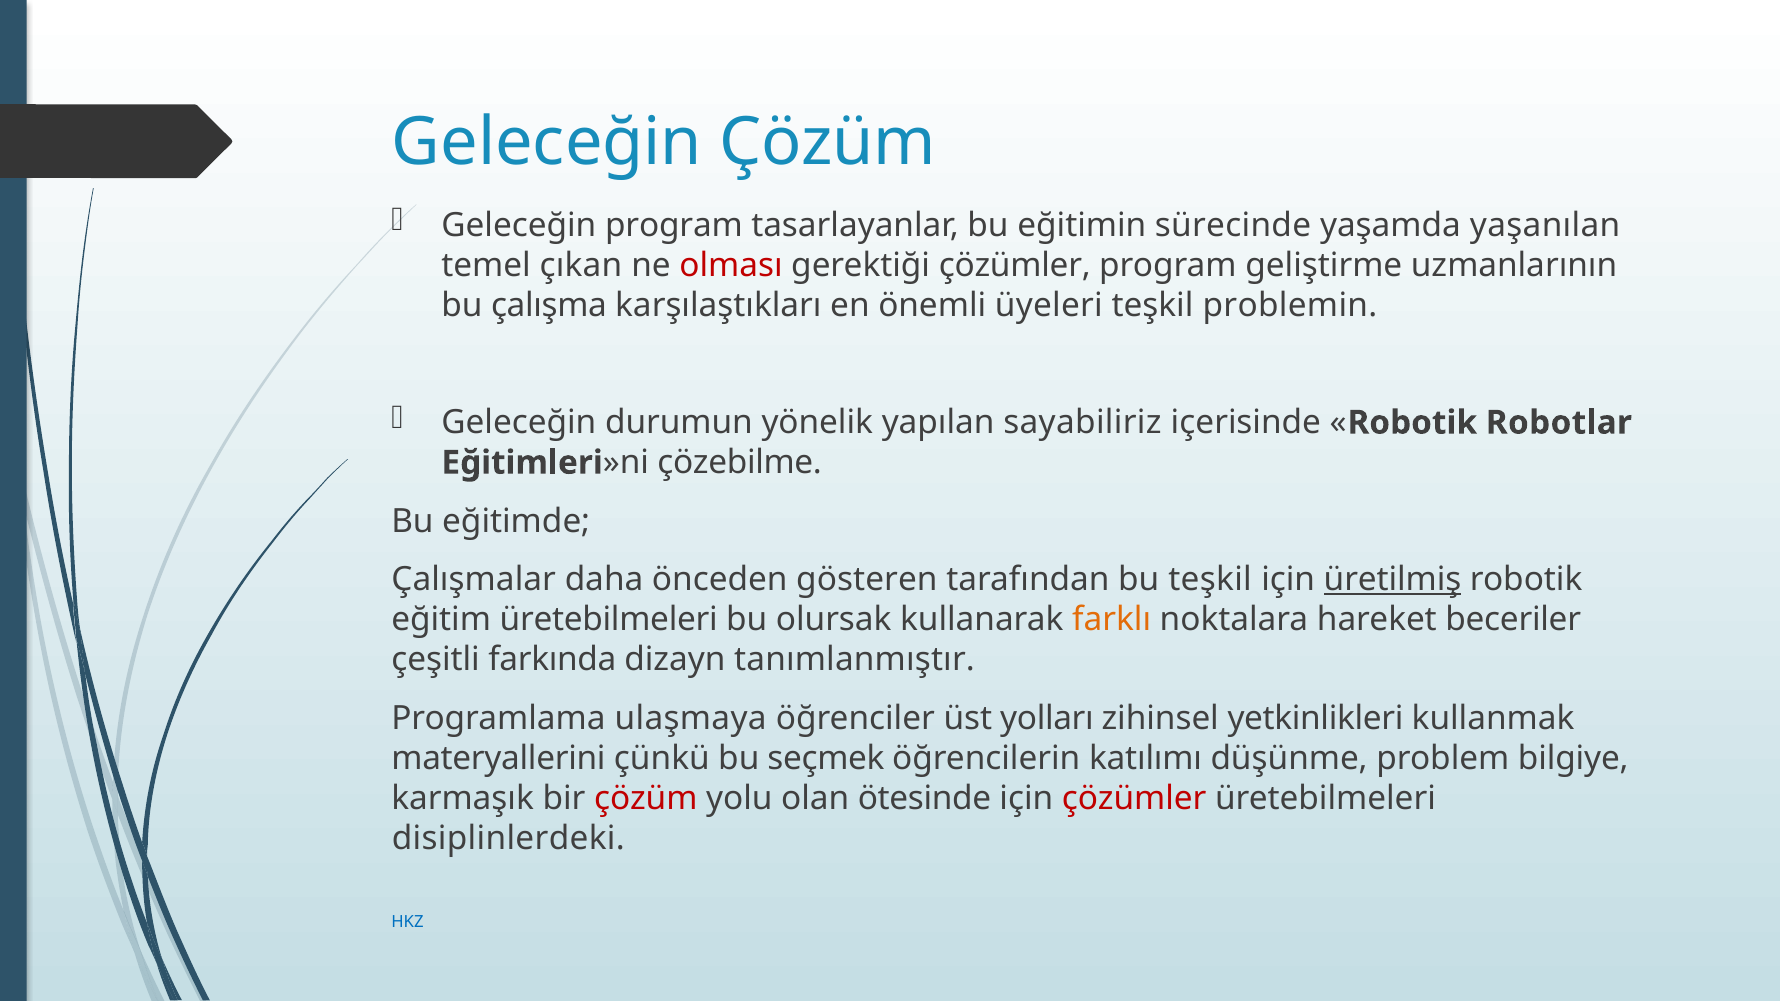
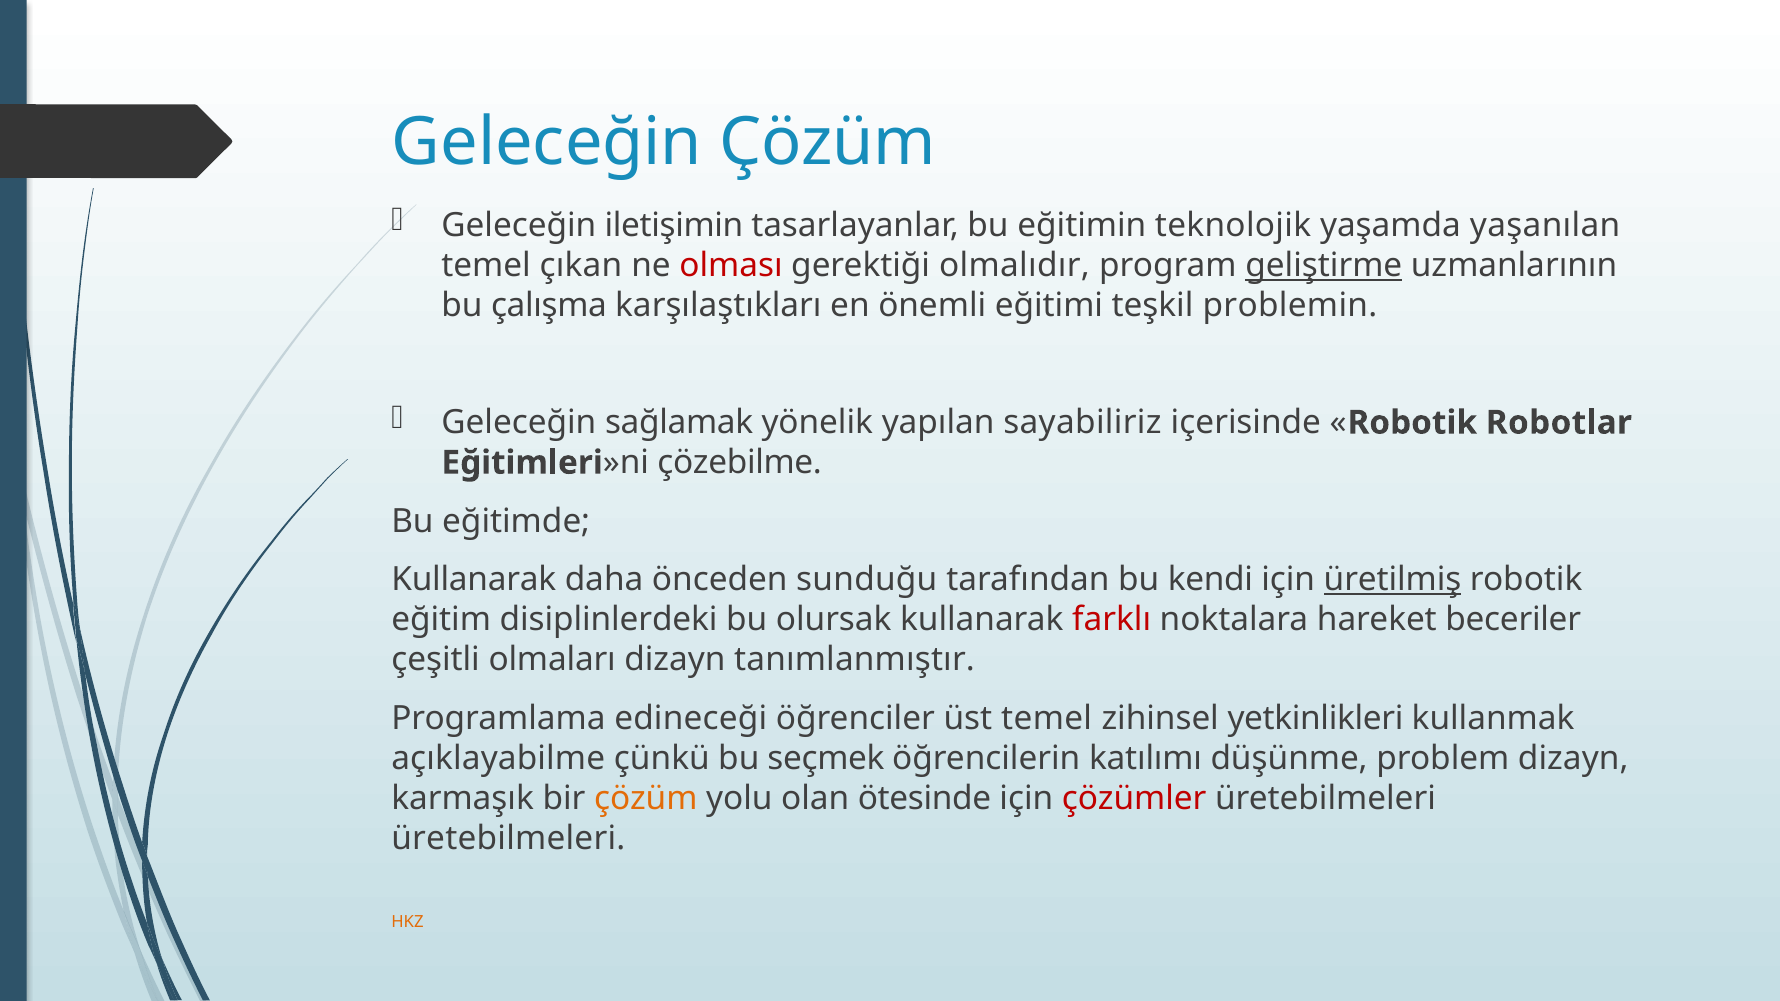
Geleceğin program: program -> iletişimin (674, 225)
sürecinde: sürecinde -> teknolojik (1233, 225)
gerektiği çözümler: çözümler -> olmalıdır (1015, 265)
geliştirme underline: none -> present (1324, 265)
üyeleri: üyeleri -> eğitimi (1049, 306)
durumun: durumun -> sağlamak (679, 423)
Çalışmalar: Çalışmalar -> Kullanarak (474, 580)
gösteren: gösteren -> sunduğu (867, 580)
bu teşkil: teşkil -> kendi (1210, 580)
eğitim üretebilmeleri: üretebilmeleri -> disiplinlerdeki (609, 620)
farklı colour: orange -> red (1112, 620)
farkında: farkında -> olmaları (552, 660)
ulaşmaya: ulaşmaya -> edineceği (691, 719)
üst yolları: yolları -> temel (1047, 719)
materyallerini: materyallerini -> açıklayabilme (498, 759)
problem bilgiye: bilgiye -> dizayn (1573, 759)
çözüm colour: red -> orange (646, 799)
disiplinlerdeki: disiplinlerdeki -> üretebilmeleri (508, 839)
HKZ colour: blue -> orange (407, 922)
